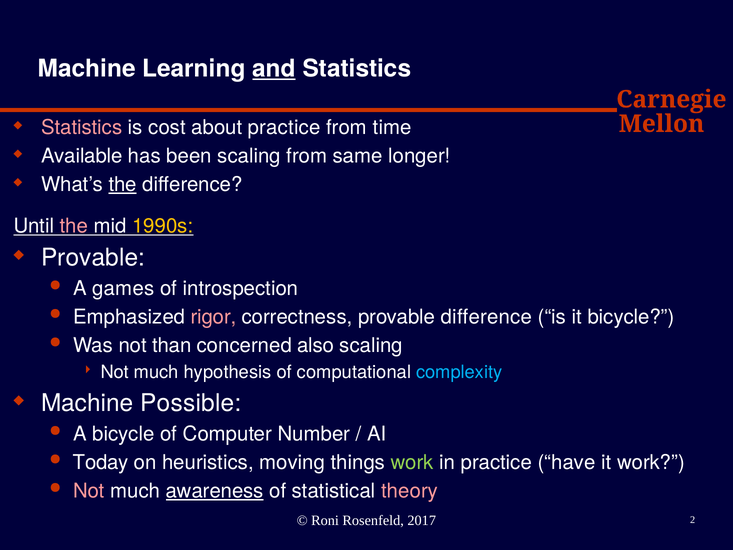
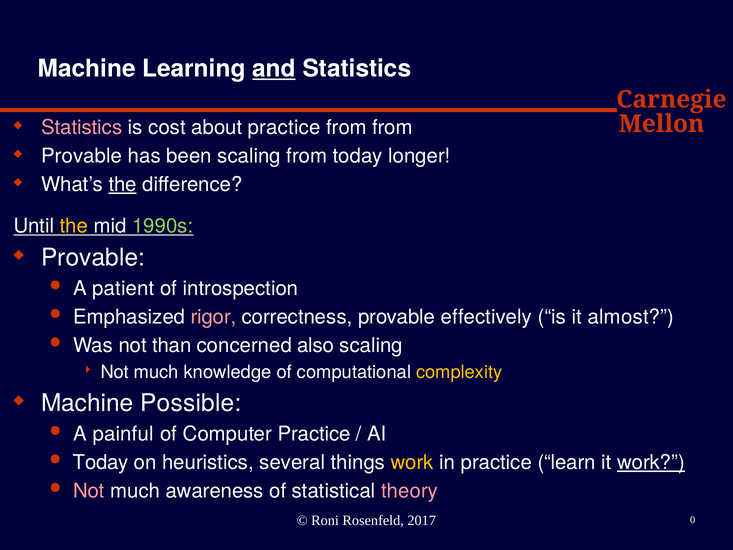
from time: time -> from (392, 127)
Available: Available -> Provable (82, 156)
from same: same -> today (358, 156)
the colour: pink -> yellow (74, 226)
1990s colour: yellow -> light green (163, 226)
games: games -> patient (123, 288)
provable difference: difference -> effectively (486, 317)
it bicycle: bicycle -> almost (631, 317)
hypothesis: hypothesis -> knowledge (228, 372)
complexity colour: light blue -> yellow (459, 372)
A bicycle: bicycle -> painful (123, 434)
Computer Number: Number -> Practice (314, 434)
moving: moving -> several (292, 462)
work colour: light green -> yellow (412, 462)
have: have -> learn (567, 462)
work underline: none -> present (651, 462)
awareness underline: present -> none (215, 491)
2: 2 -> 0 (693, 520)
